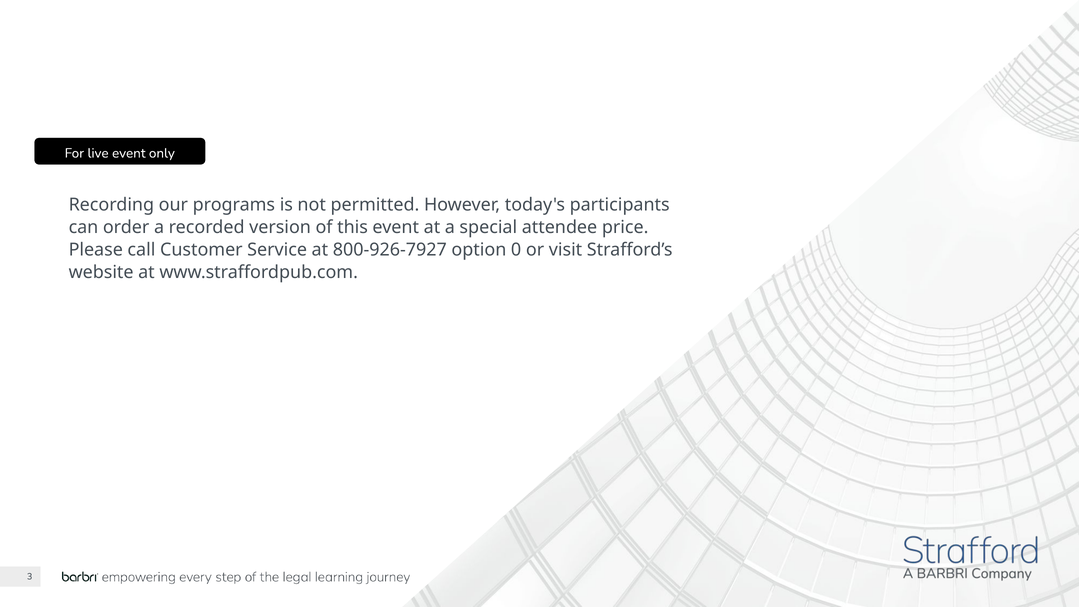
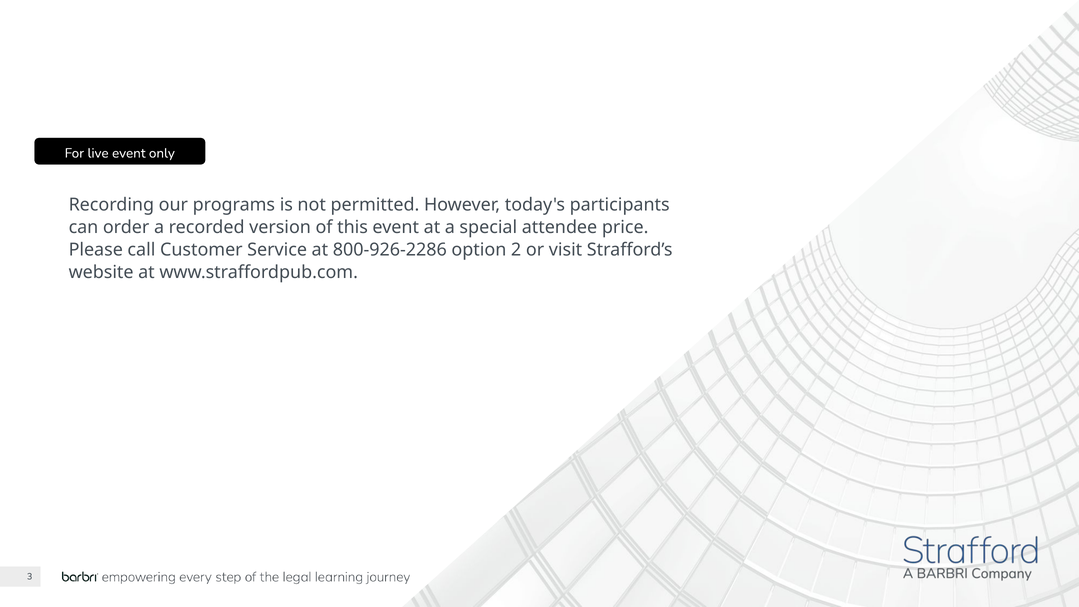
800-926-7927: 800-926-7927 -> 800-926-2286 (390, 250)
0: 0 -> 2 (516, 250)
